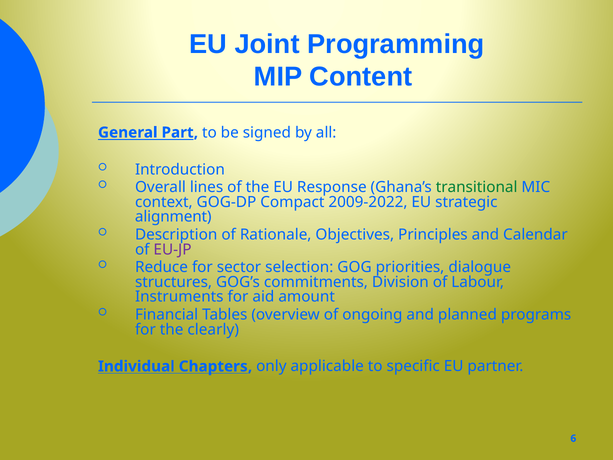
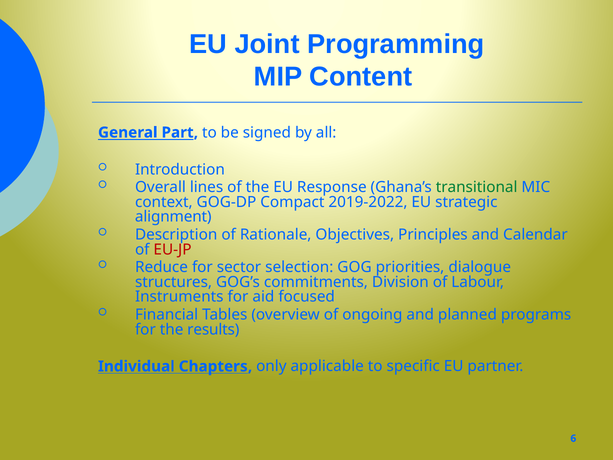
2009-2022: 2009-2022 -> 2019-2022 (368, 202)
EU-JP colour: purple -> red (173, 249)
amount: amount -> focused (307, 297)
clearly: clearly -> results (213, 329)
